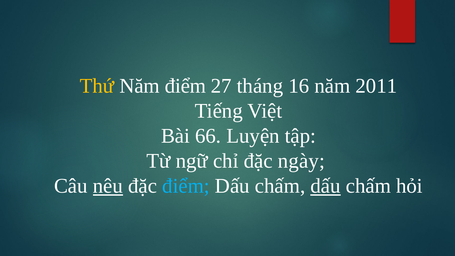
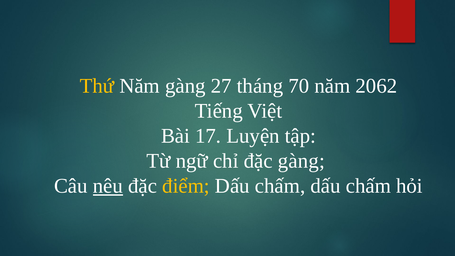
Năm điểm: điểm -> gàng (185, 86)
16: 16 -> 70 (299, 86)
2011: 2011 -> 2062 (376, 86)
66: 66 -> 17 (208, 136)
đặc ngày: ngày -> gàng (301, 161)
điểm colour: light blue -> yellow (186, 186)
dấu underline: present -> none (325, 186)
